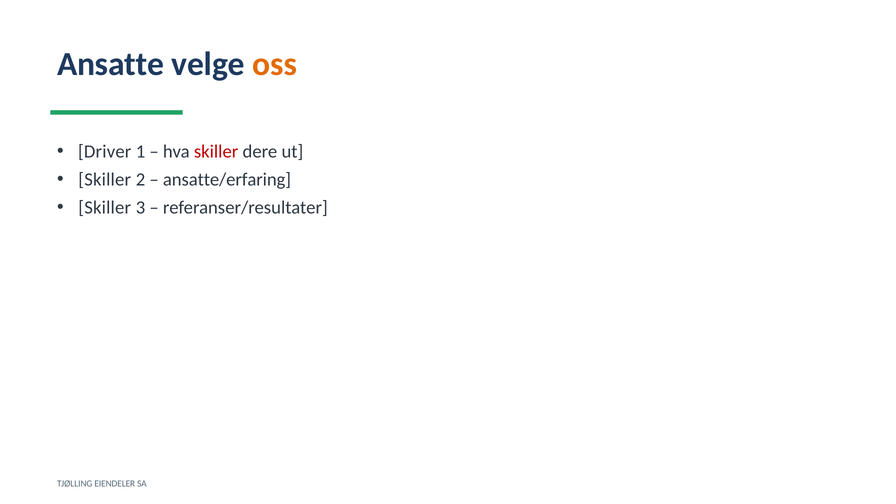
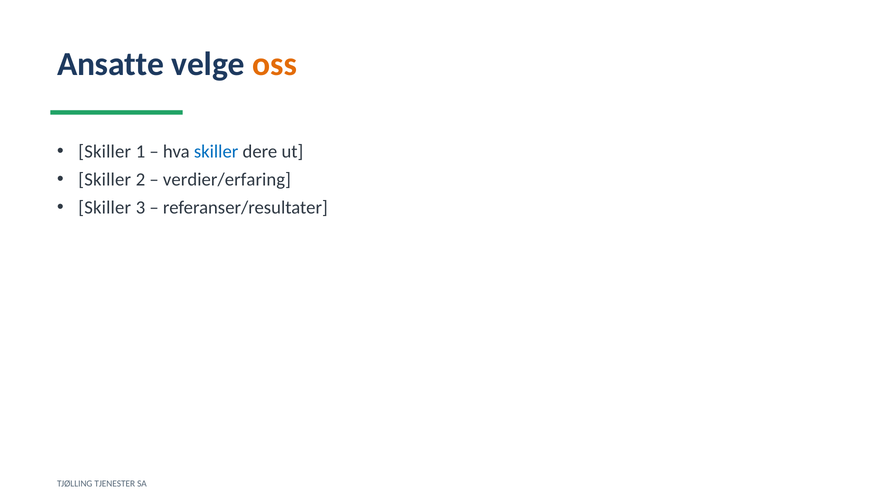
Driver: Driver -> Skiller (105, 152)
skiller colour: red -> blue (216, 152)
ansatte/erfaring: ansatte/erfaring -> verdier/erfaring (227, 180)
EIENDELER: EIENDELER -> TJENESTER (115, 484)
